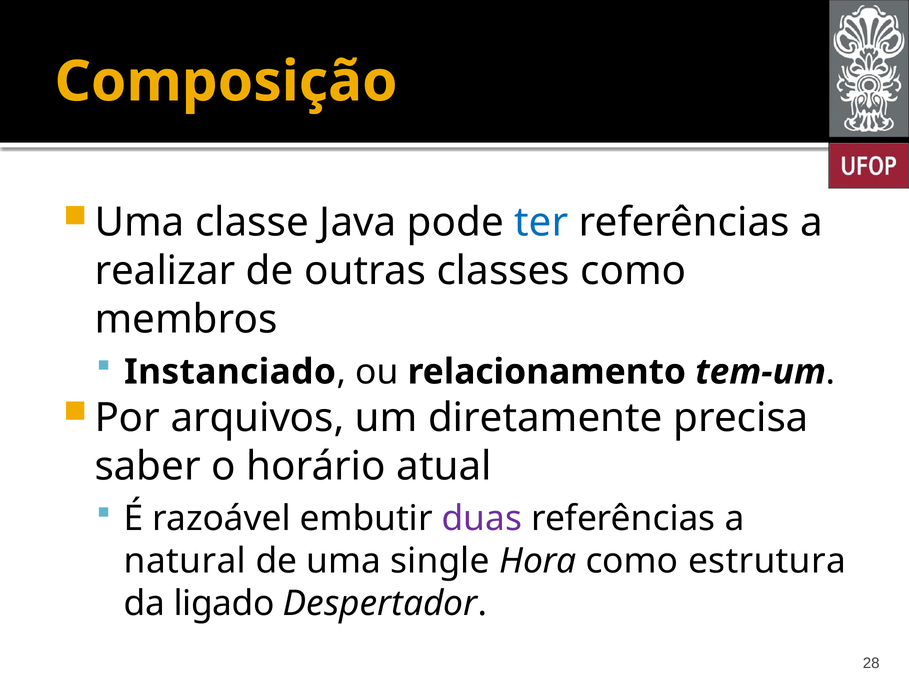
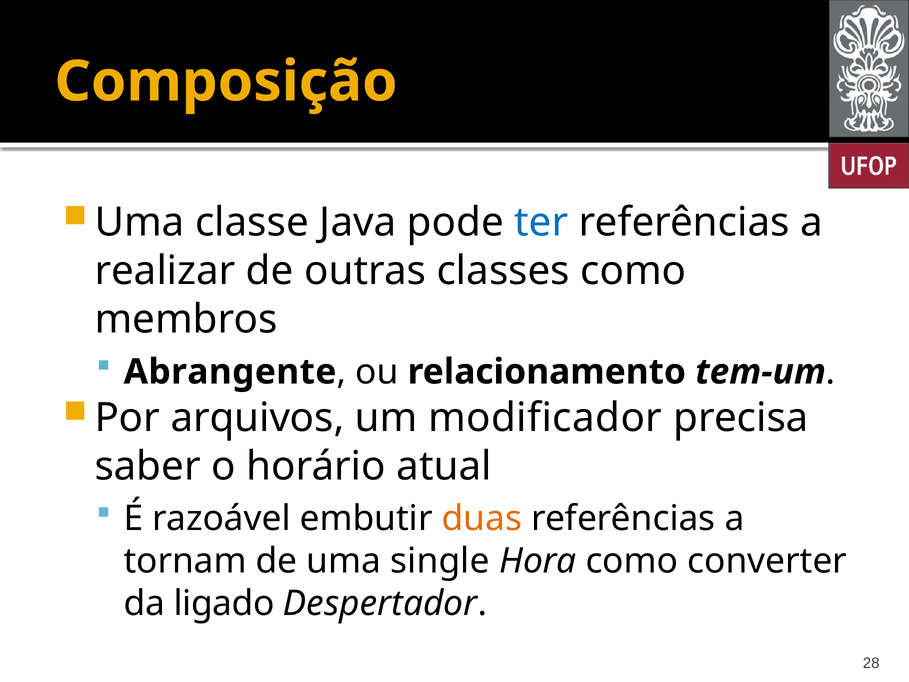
Instanciado: Instanciado -> Abrangente (230, 372)
diretamente: diretamente -> modificador (545, 418)
duas colour: purple -> orange (482, 518)
natural: natural -> tornam (185, 561)
estrutura: estrutura -> converter (767, 561)
